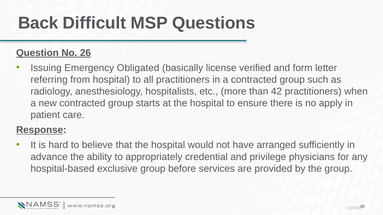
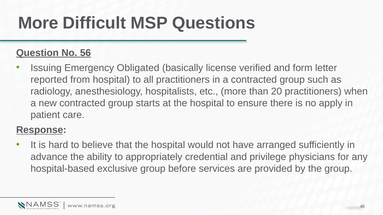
Back: Back -> More (38, 23)
26: 26 -> 56 (85, 53)
referring: referring -> reported (49, 80)
42: 42 -> 20 (277, 92)
